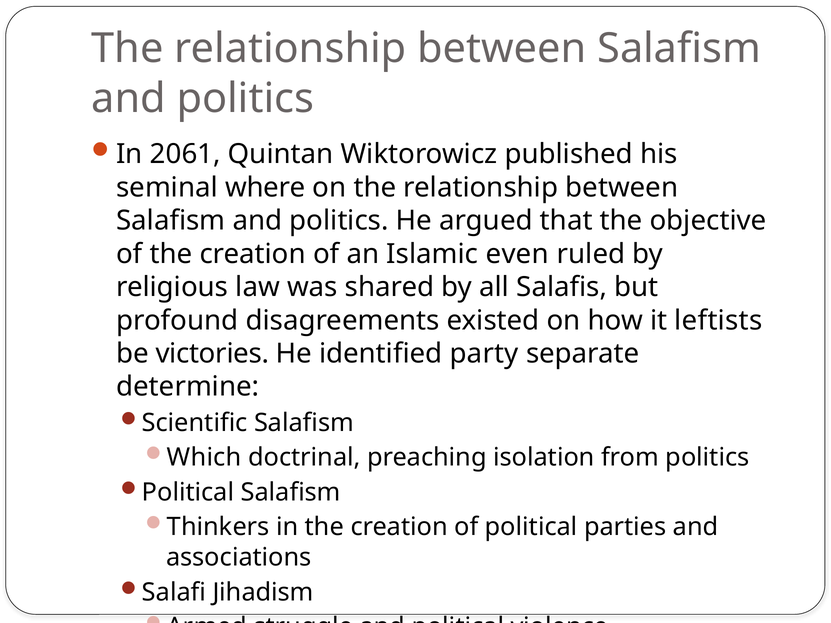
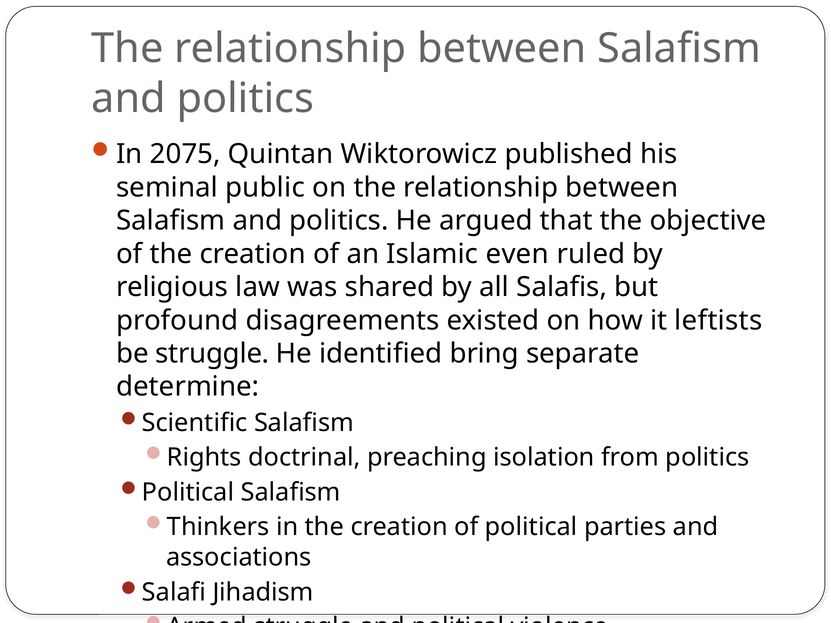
2061: 2061 -> 2075 (185, 154)
where: where -> public (265, 188)
be victories: victories -> struggle (212, 354)
party: party -> bring (484, 354)
Which: Which -> Rights (204, 458)
